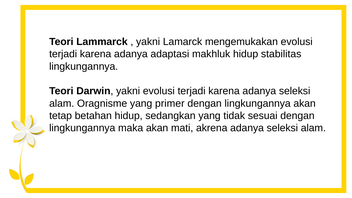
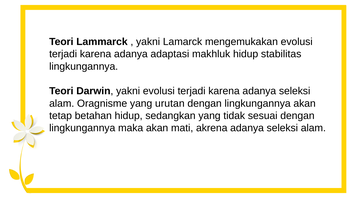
primer: primer -> urutan (170, 103)
